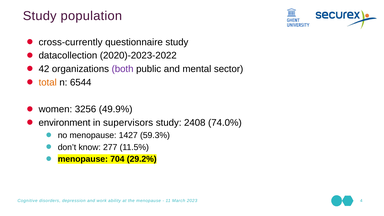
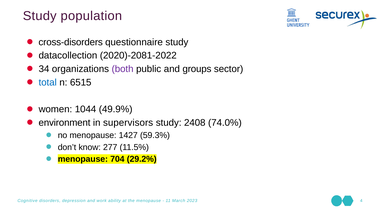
cross-currently: cross-currently -> cross-disorders (71, 42)
2020)-2023-2022: 2020)-2023-2022 -> 2020)-2081-2022 (138, 56)
42: 42 -> 34 (44, 69)
mental: mental -> groups (197, 69)
total colour: orange -> blue (48, 82)
6544: 6544 -> 6515 (81, 82)
3256: 3256 -> 1044 (86, 109)
